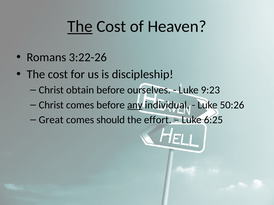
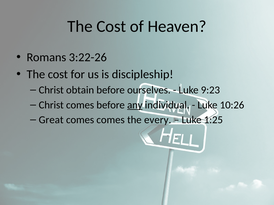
The underline: present -> none (80, 27)
50:26: 50:26 -> 10:26 (232, 105)
comes should: should -> comes (111, 120)
effort: effort -> every (158, 120)
6:25: 6:25 -> 1:25 (213, 120)
